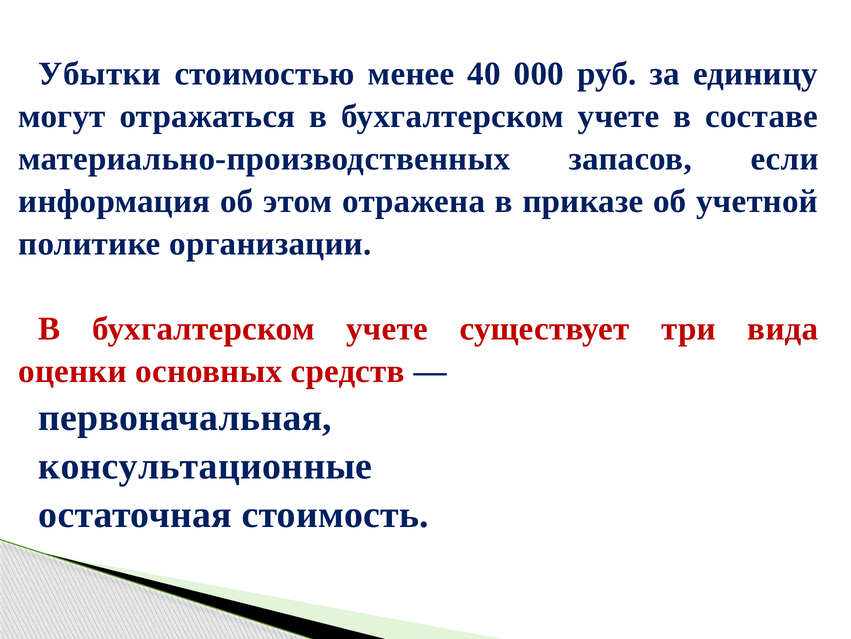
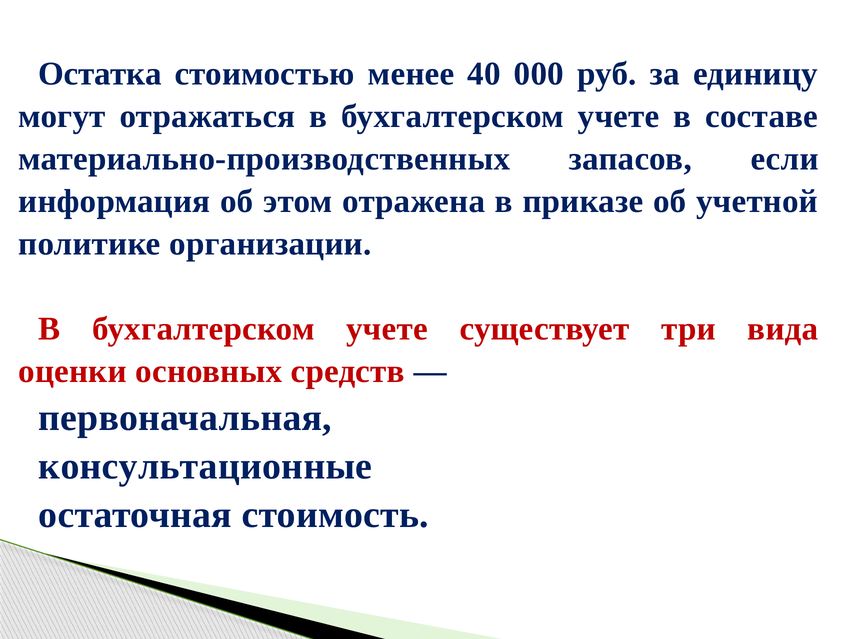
Убытки: Убытки -> Остатка (100, 74)
